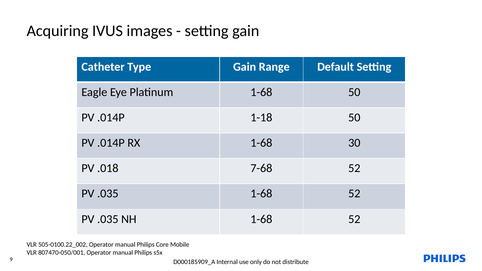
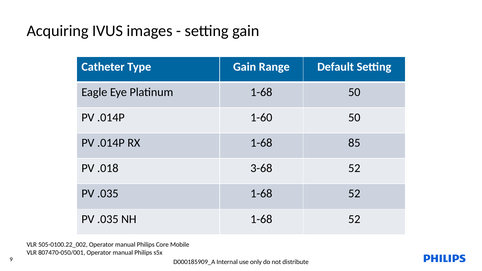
1-18: 1-18 -> 1-60 (261, 118)
30: 30 -> 85 (354, 143)
7-68: 7-68 -> 3-68 (261, 168)
